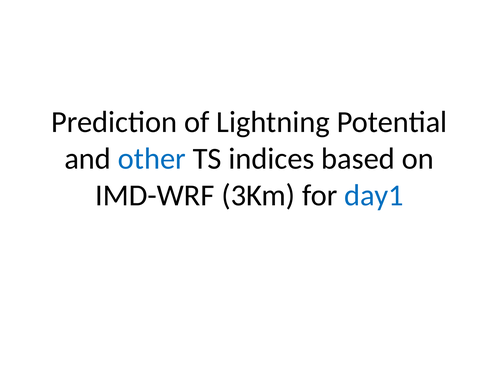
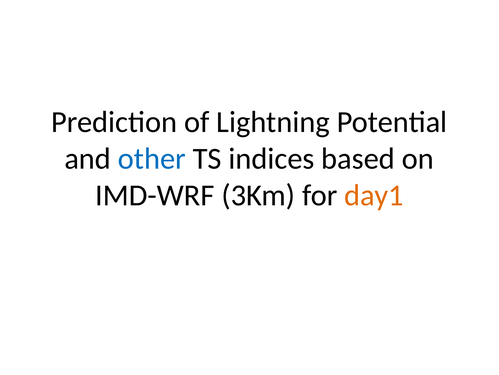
day1 colour: blue -> orange (374, 195)
